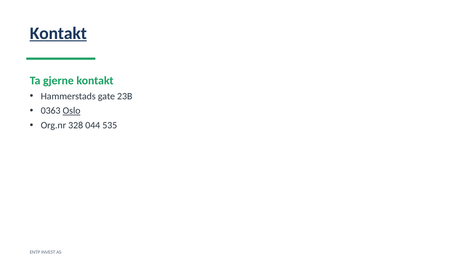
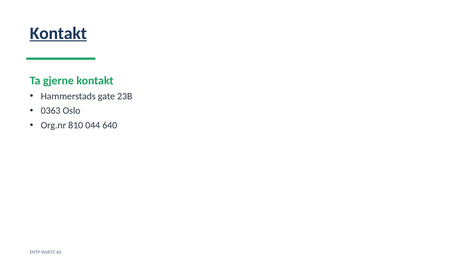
Oslo underline: present -> none (72, 111)
328: 328 -> 810 (76, 126)
535: 535 -> 640 (110, 126)
